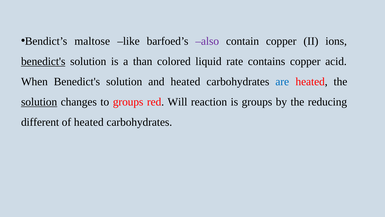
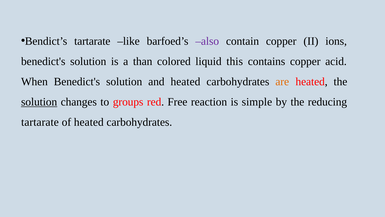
Bendict’s maltose: maltose -> tartarate (92, 41)
benedict's underline: present -> none (43, 61)
rate: rate -> this (235, 61)
are colour: blue -> orange (282, 81)
Will: Will -> Free (177, 102)
is groups: groups -> simple (257, 102)
different: different -> tartarate (40, 122)
